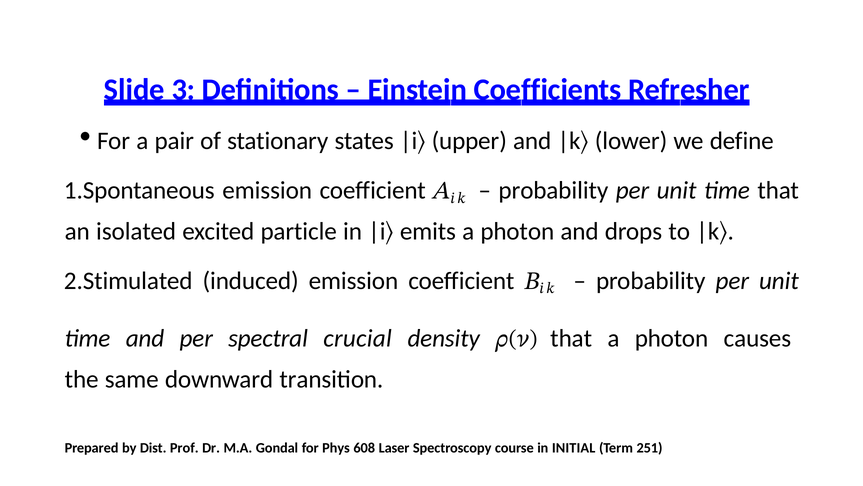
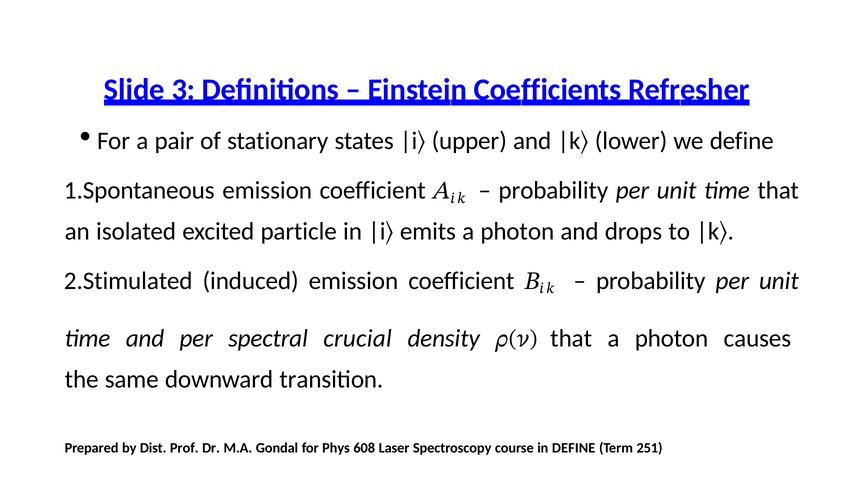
in INITIAL: INITIAL -> DEFINE (574, 447)
